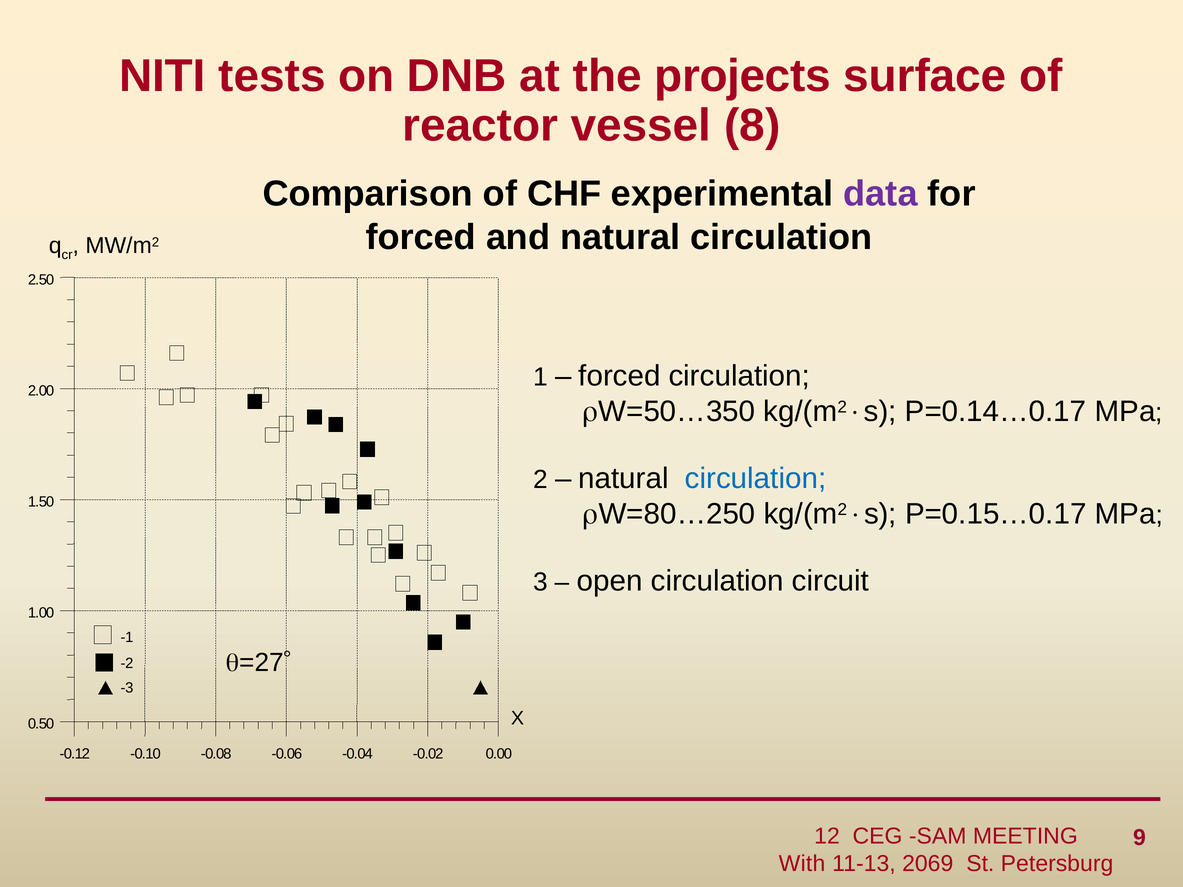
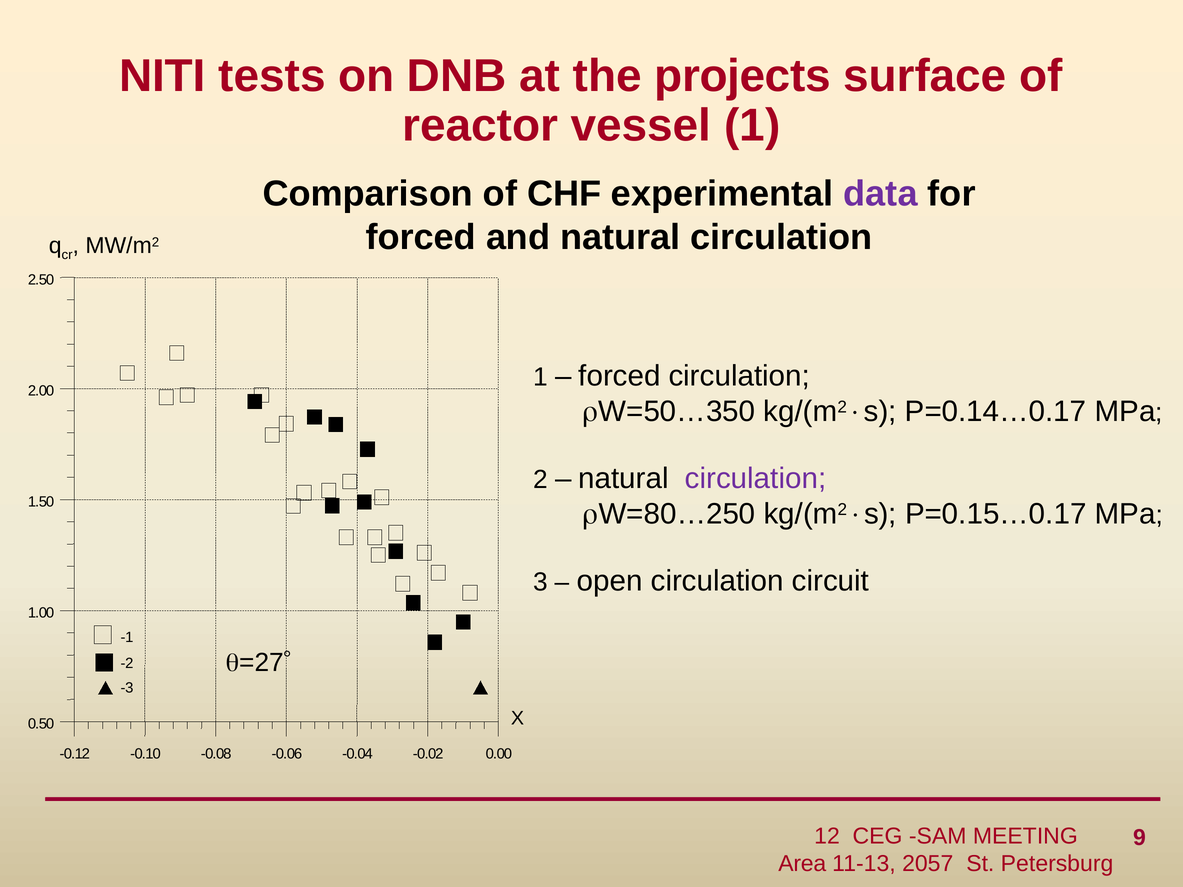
vessel 8: 8 -> 1 (752, 126)
circulation colour: blue -> purple (756, 479)
With: With -> Area (802, 864)
2069: 2069 -> 2057 (928, 864)
